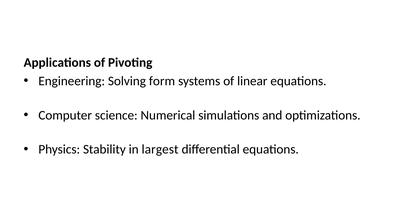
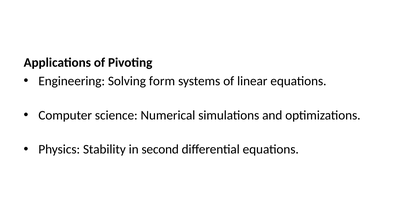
largest: largest -> second (160, 149)
